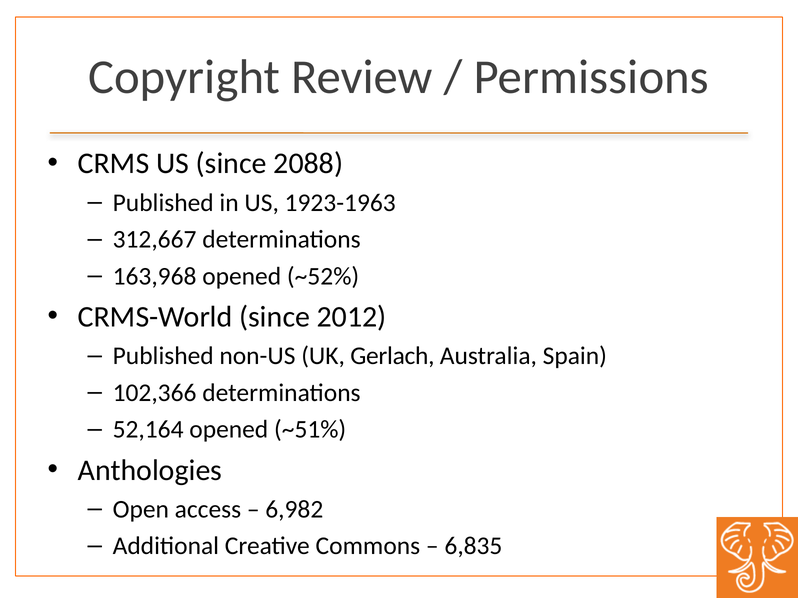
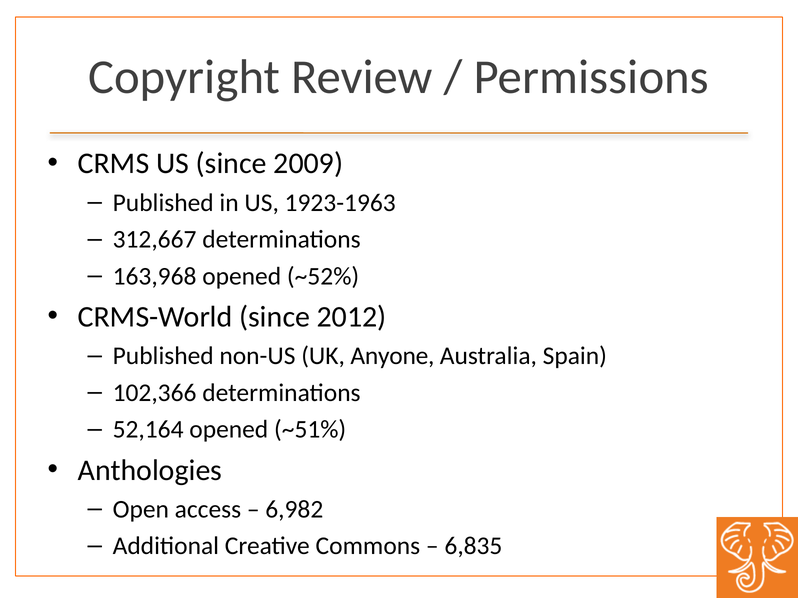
2088: 2088 -> 2009 (308, 164)
Gerlach: Gerlach -> Anyone (392, 356)
